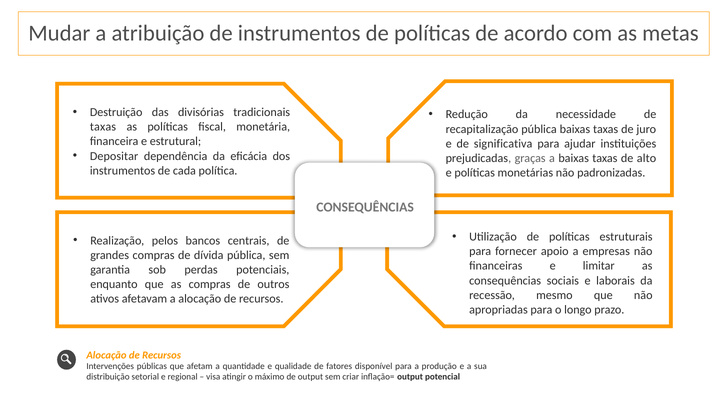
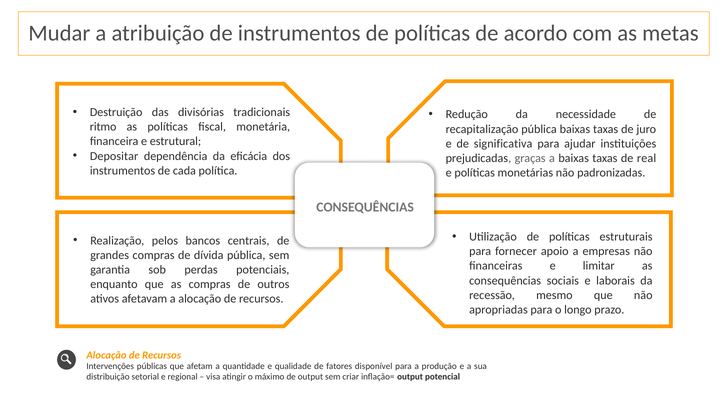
taxas: taxas -> ritmo (103, 127)
alto: alto -> real (647, 158)
